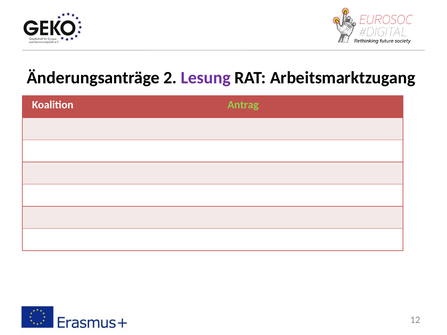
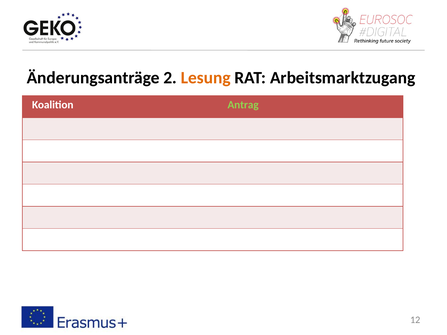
Lesung colour: purple -> orange (206, 78)
